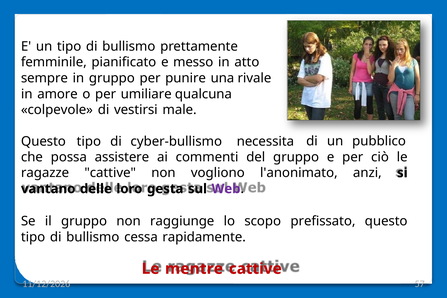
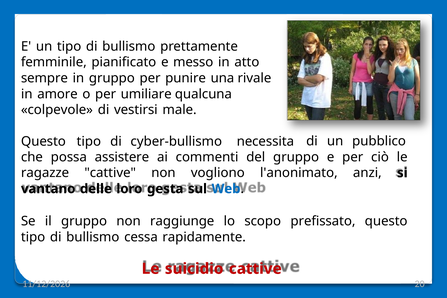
Web colour: purple -> blue (226, 189)
mentre: mentre -> suicidio (194, 269)
57: 57 -> 20 (420, 284)
